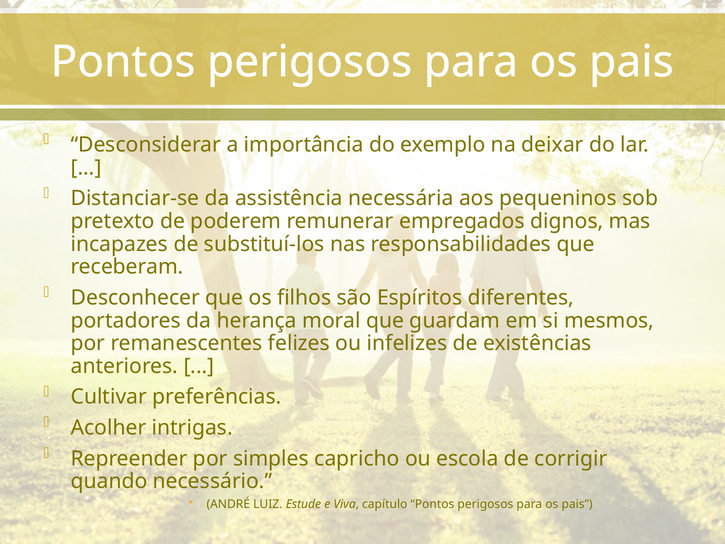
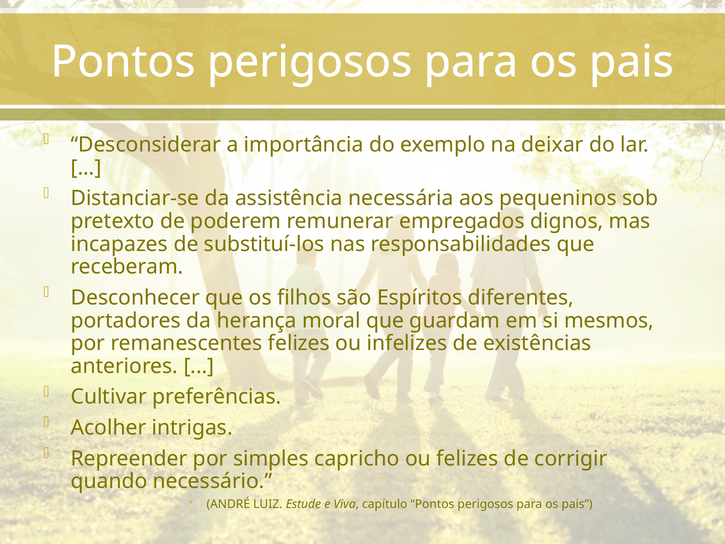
ou escola: escola -> felizes (467, 458)
